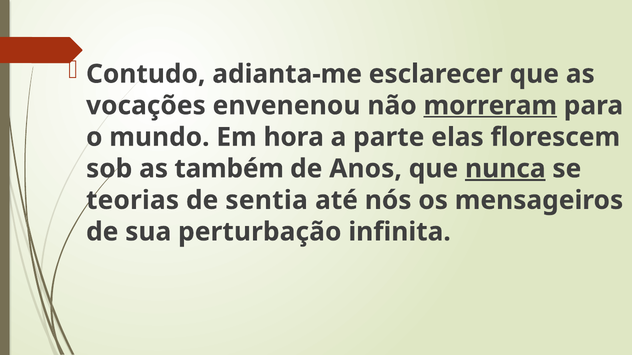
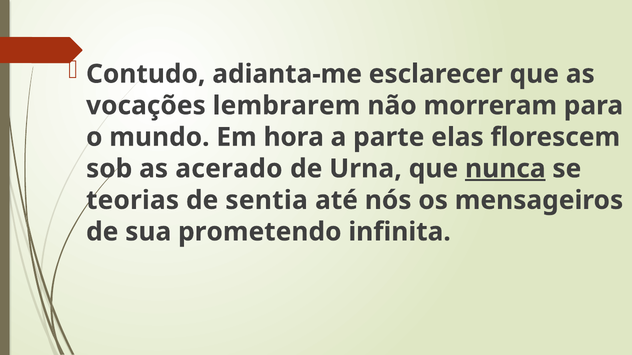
envenenou: envenenou -> lembrarem (287, 106)
morreram underline: present -> none (490, 106)
também: também -> acerado (229, 169)
Anos: Anos -> Urna (366, 169)
perturbação: perturbação -> prometendo (260, 232)
